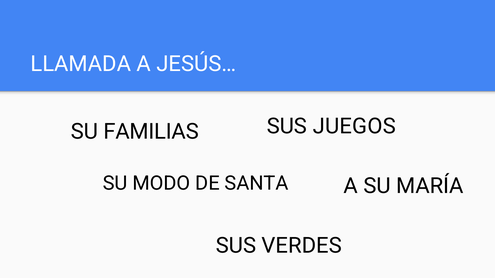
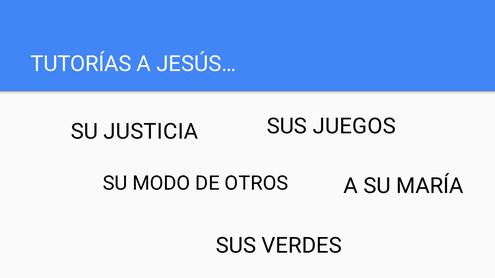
LLAMADA: LLAMADA -> TUTORÍAS (81, 64)
FAMILIAS: FAMILIAS -> JUSTICIA (151, 132)
SANTA: SANTA -> OTROS (257, 184)
